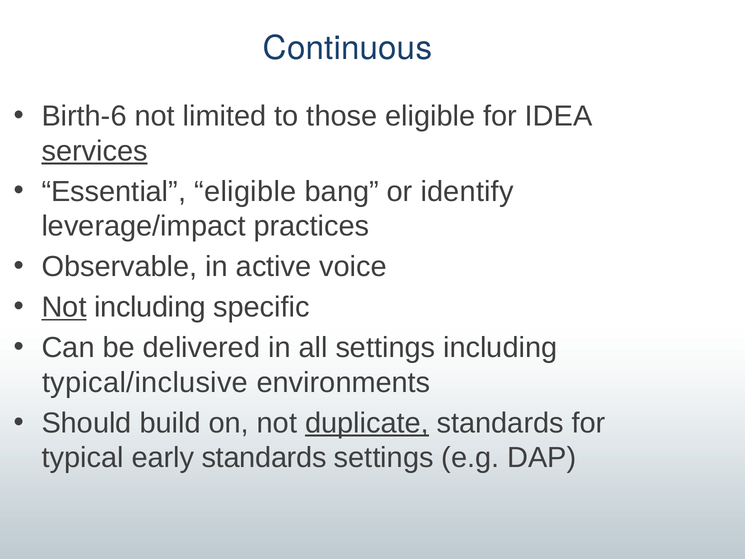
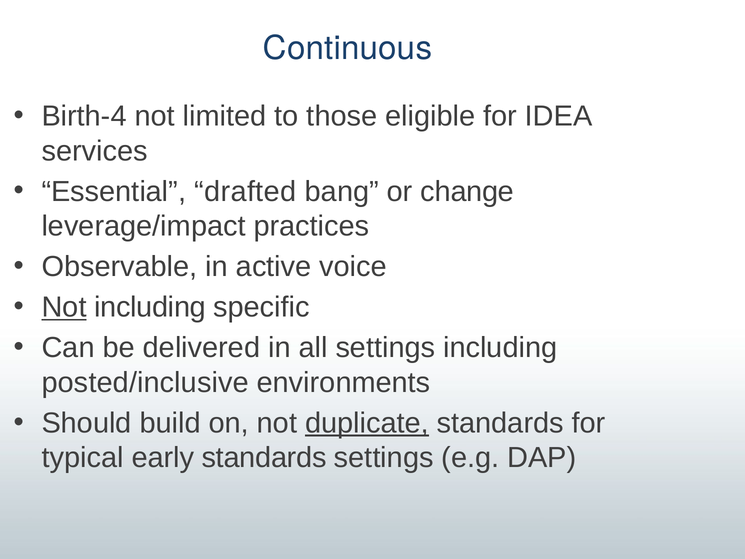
Birth-6: Birth-6 -> Birth-4 (84, 116)
services underline: present -> none (95, 151)
Essential eligible: eligible -> drafted (245, 191)
identify: identify -> change (467, 191)
typical/inclusive: typical/inclusive -> posted/inclusive (145, 382)
